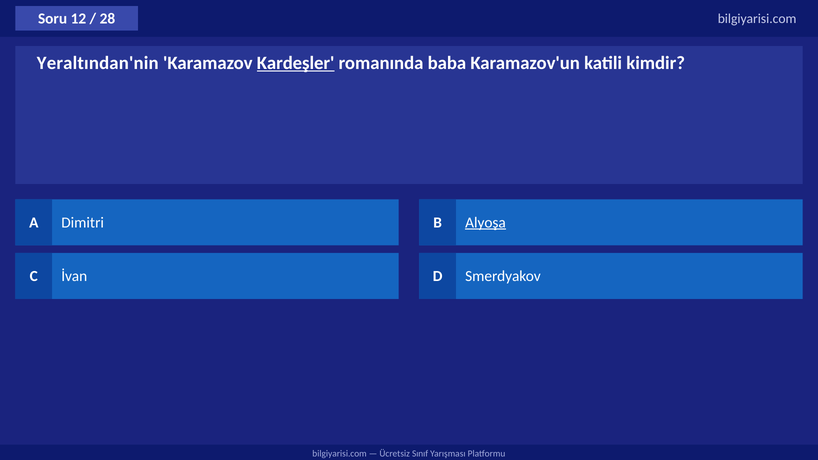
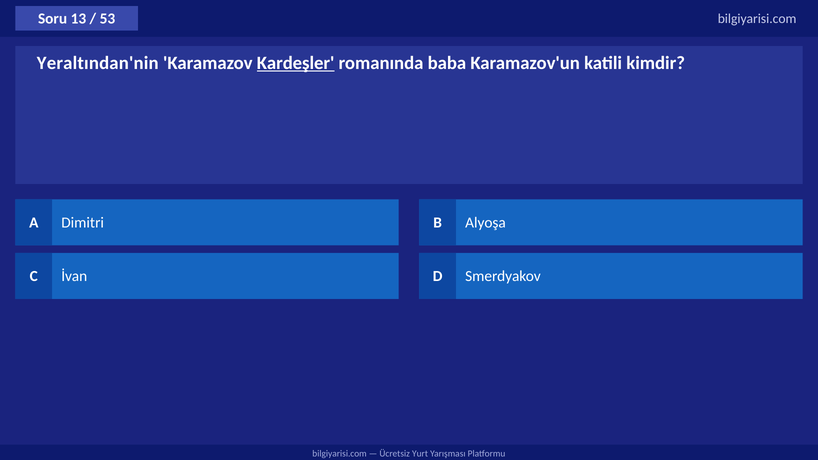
12: 12 -> 13 (78, 19)
28: 28 -> 53 (107, 19)
Alyoşa underline: present -> none (486, 223)
Sınıf: Sınıf -> Yurt (420, 454)
